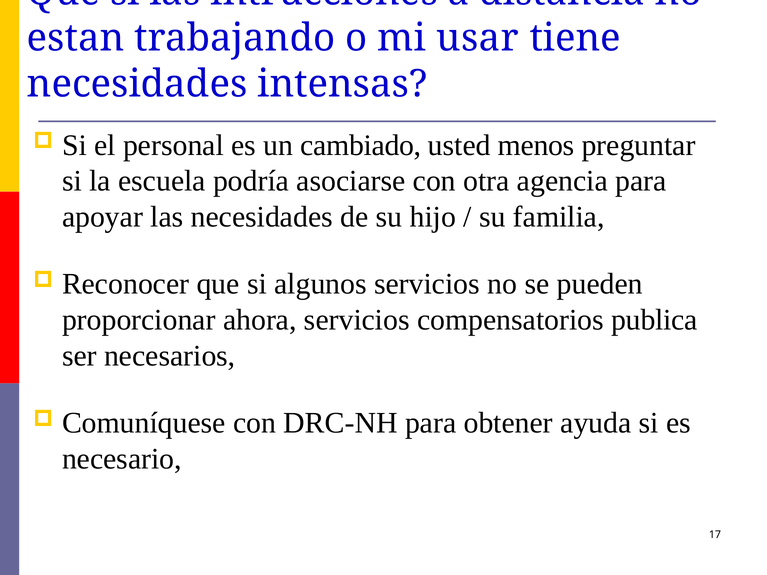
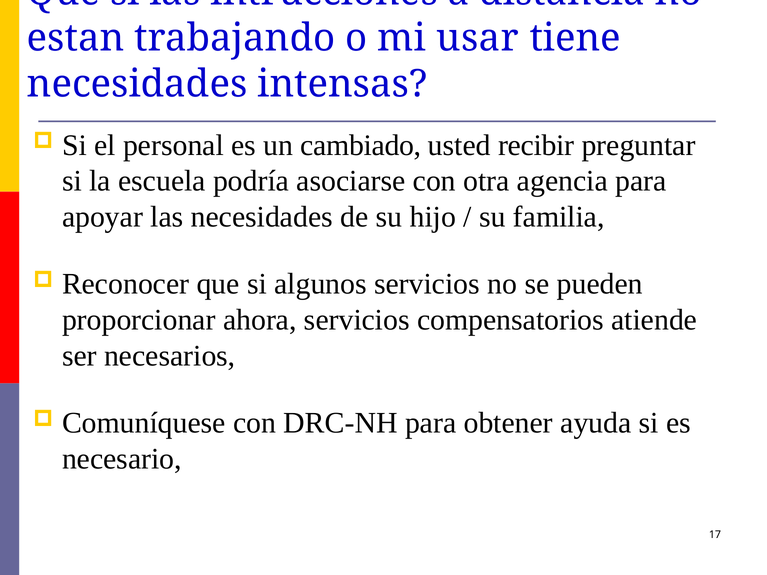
menos: menos -> recibir (536, 145)
publica: publica -> atiende (654, 320)
